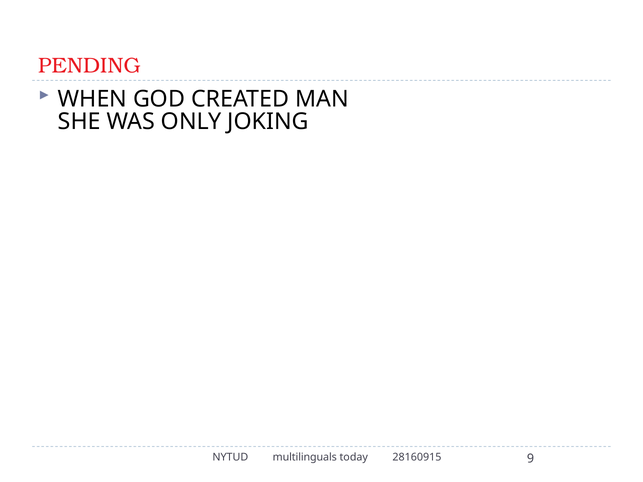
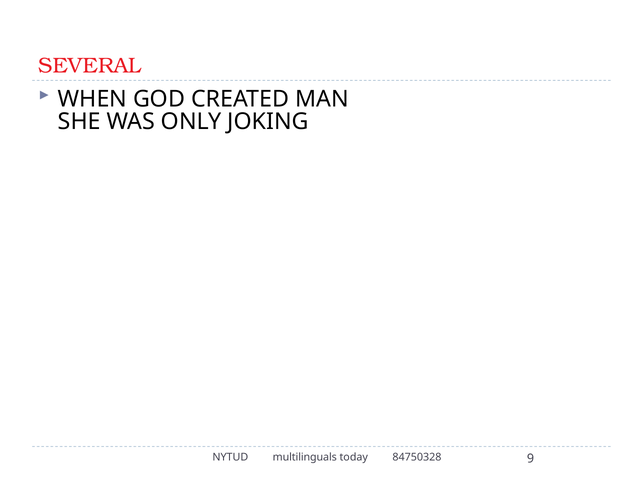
PENDING: PENDING -> SEVERAL (90, 66)
28160915: 28160915 -> 84750328 (417, 457)
